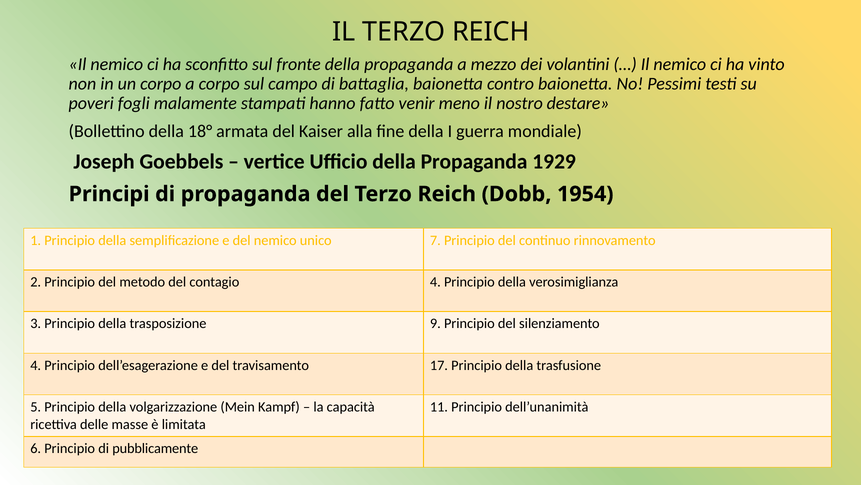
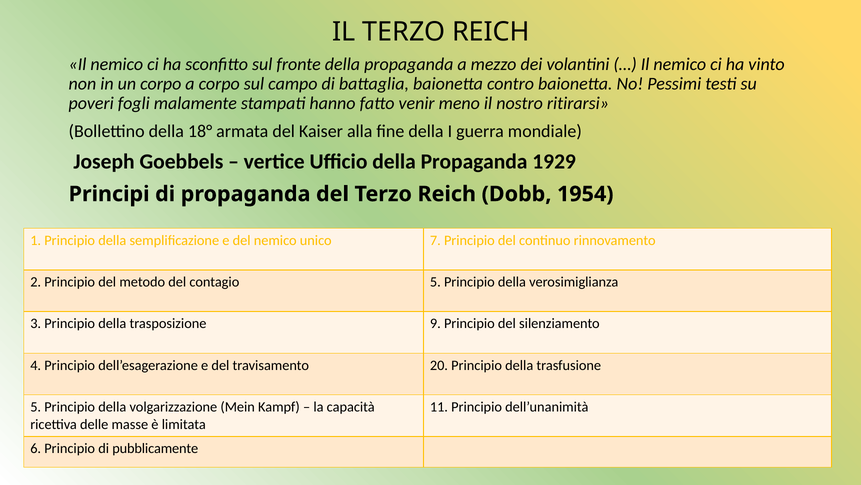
destare: destare -> ritirarsi (578, 103)
contagio 4: 4 -> 5 (435, 282)
17: 17 -> 20 (439, 365)
